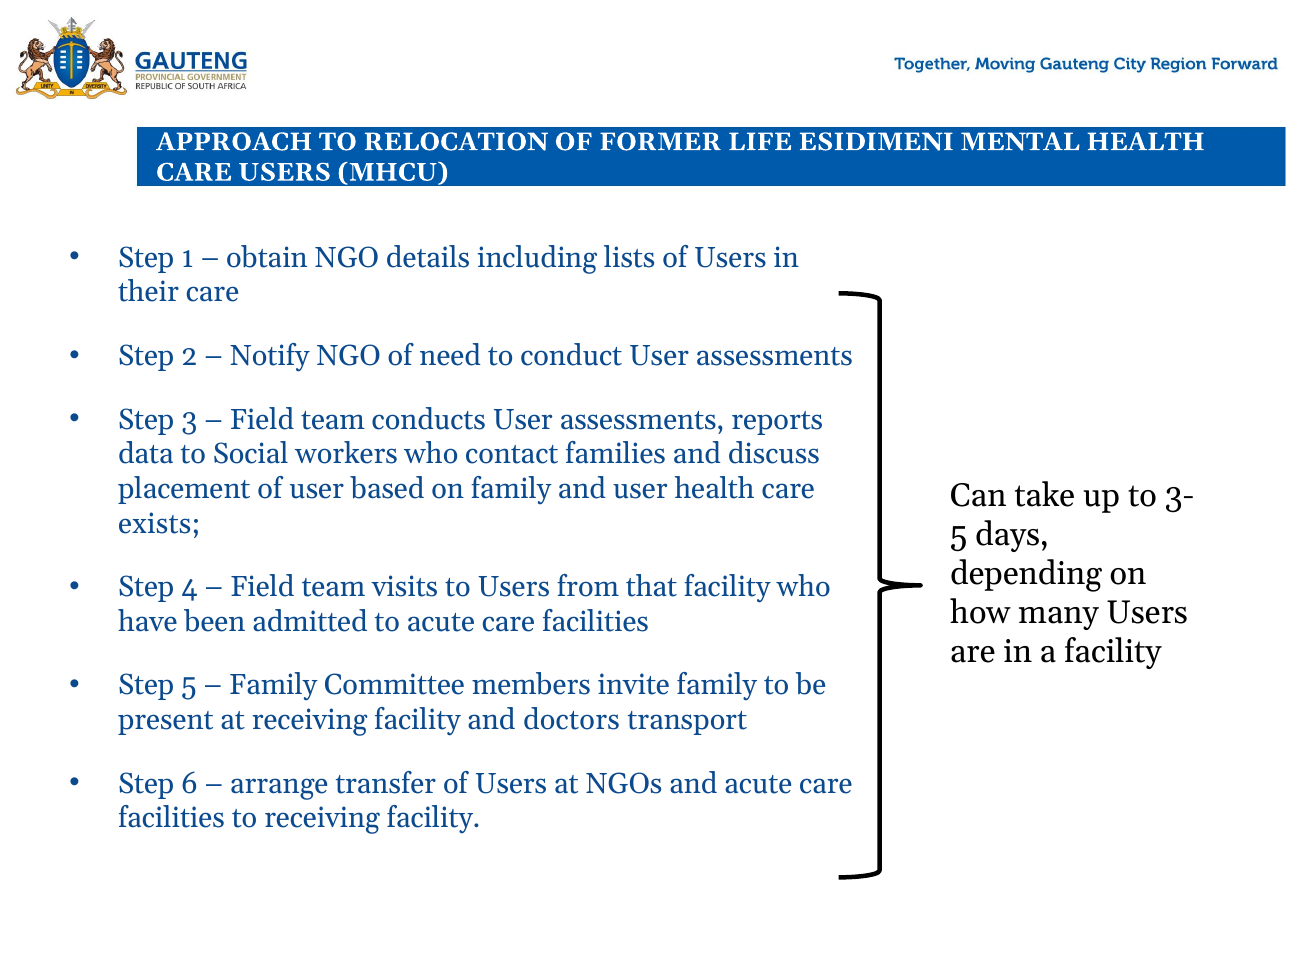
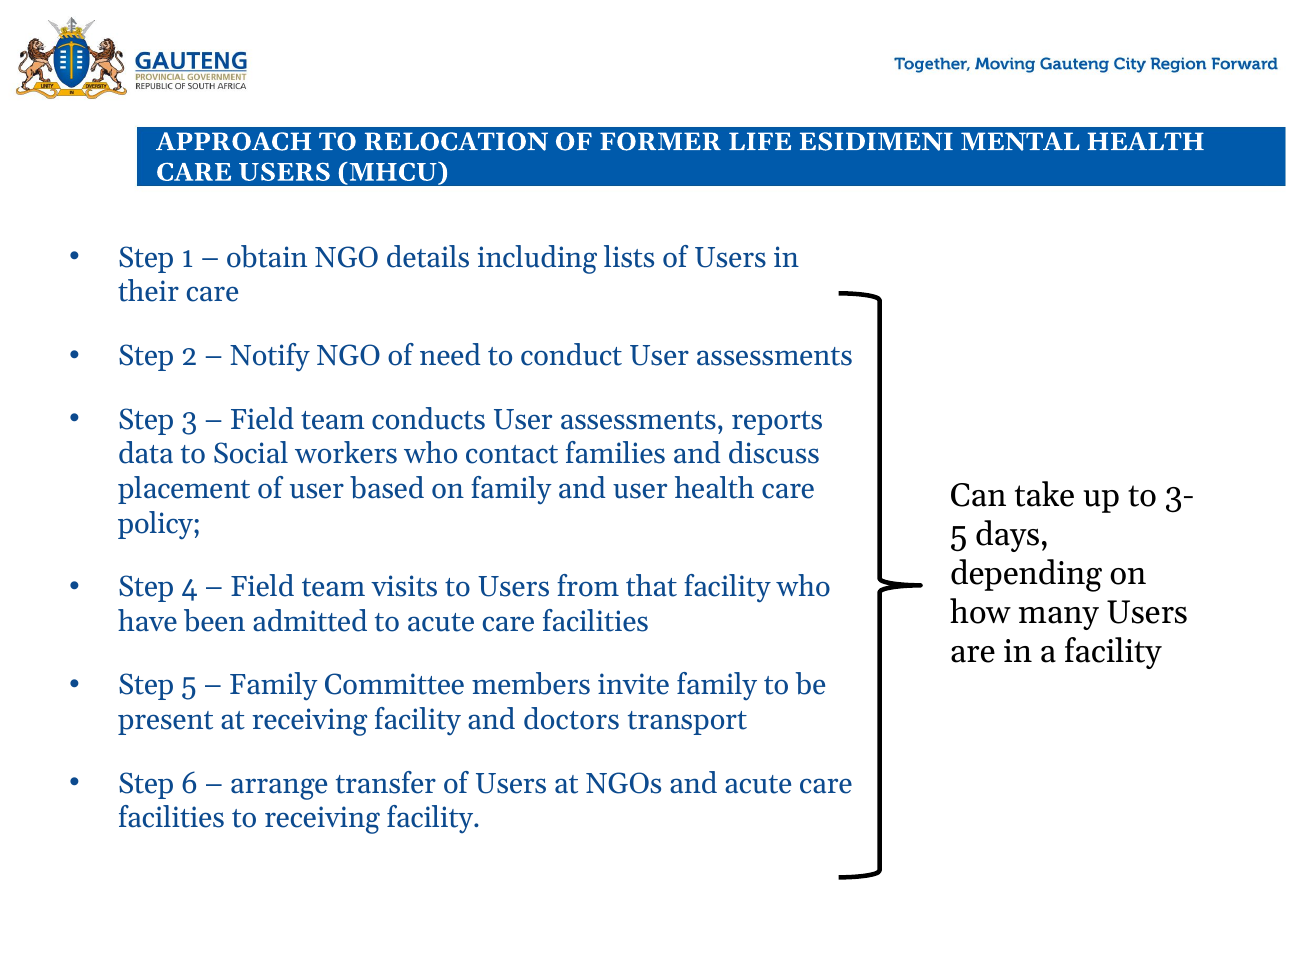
exists: exists -> policy (160, 523)
